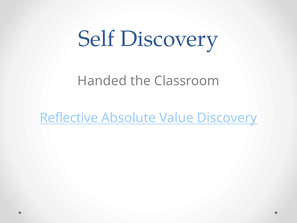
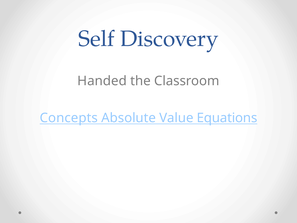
Reflective: Reflective -> Concepts (69, 118)
Value Discovery: Discovery -> Equations (227, 118)
